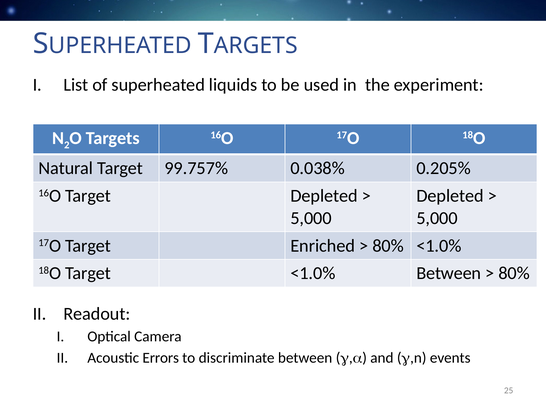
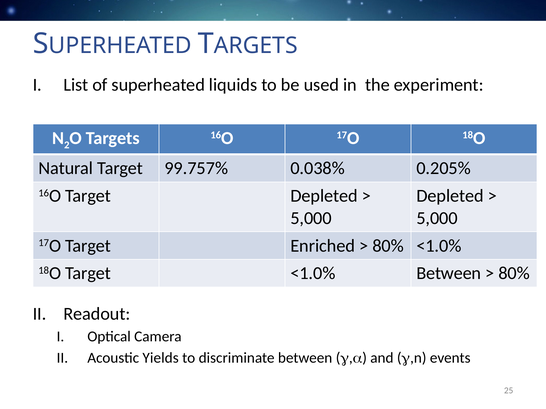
Errors: Errors -> Yields (161, 358)
